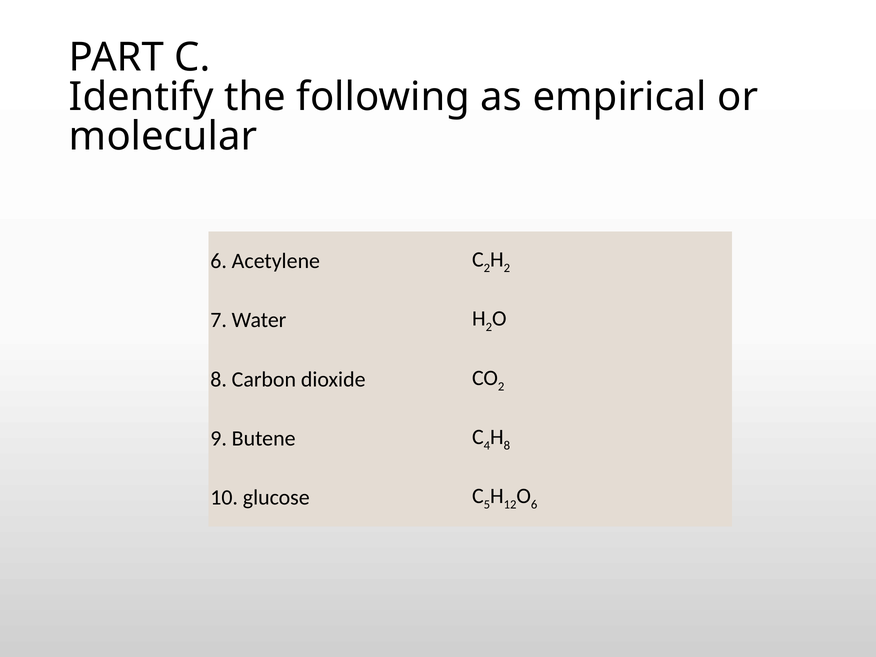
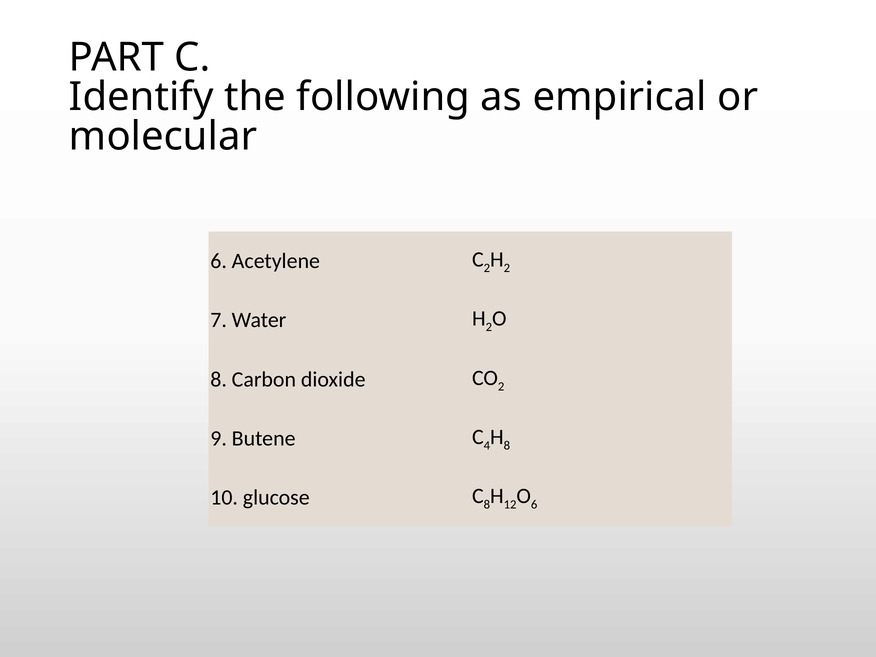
C 5: 5 -> 8 (487, 504)
